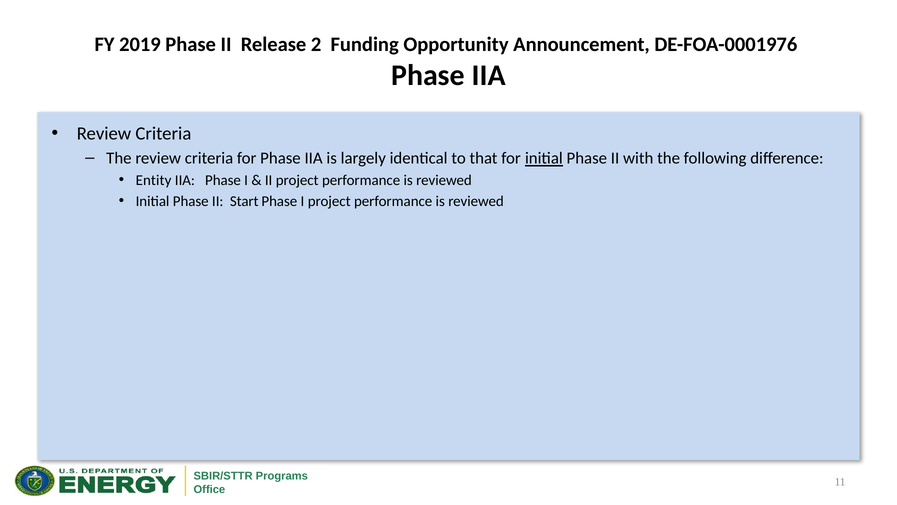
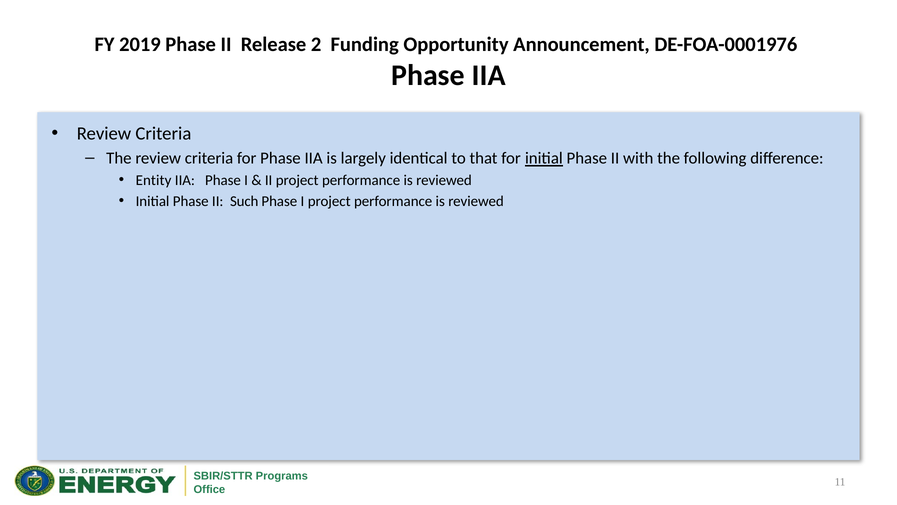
Start: Start -> Such (244, 201)
